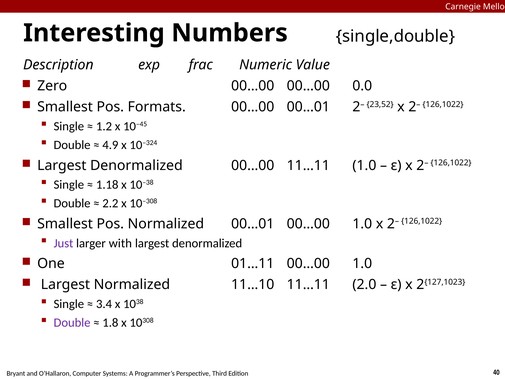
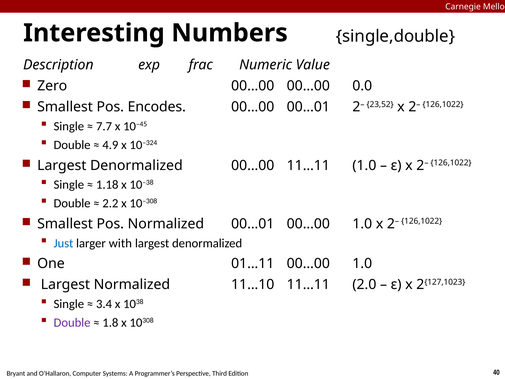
Formats: Formats -> Encodes (157, 107)
1.2: 1.2 -> 7.7 (104, 126)
Just colour: purple -> blue (63, 243)
